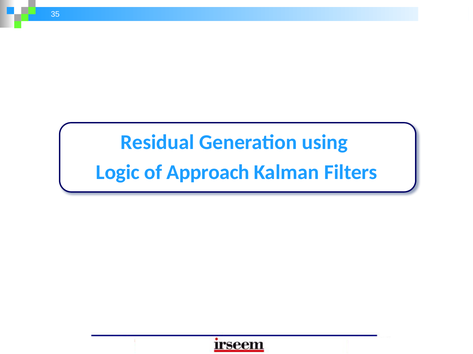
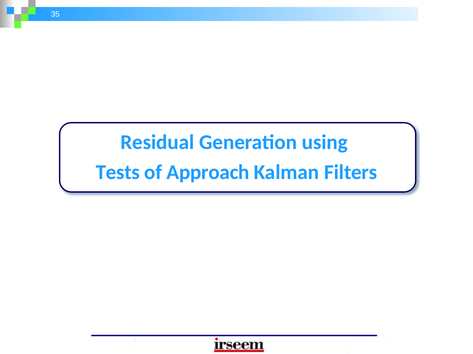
Logic: Logic -> Tests (118, 173)
